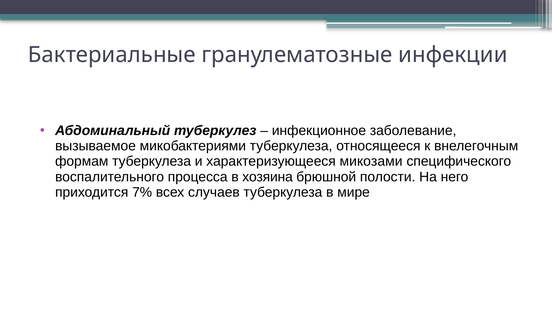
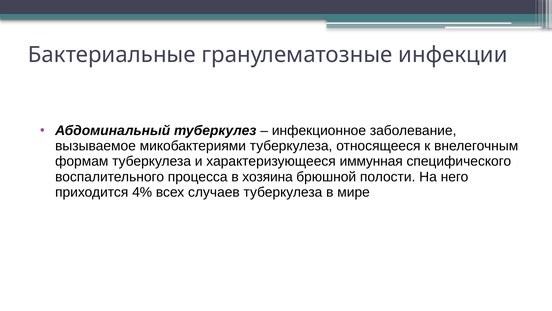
микозами: микозами -> иммунная (371, 161)
7%: 7% -> 4% (142, 192)
